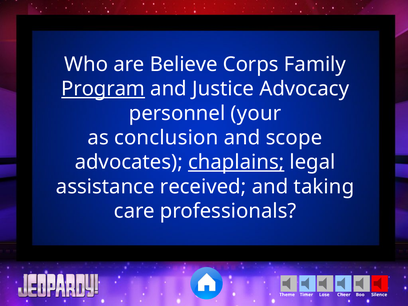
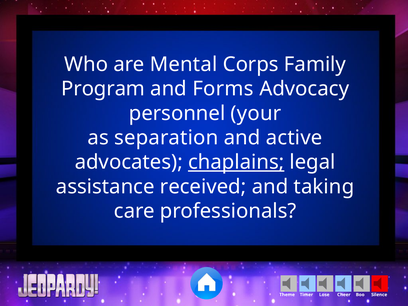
Believe: Believe -> Mental (184, 64)
Program underline: present -> none (103, 89)
Justice: Justice -> Forms (223, 89)
conclusion: conclusion -> separation (166, 138)
scope: scope -> active (294, 138)
